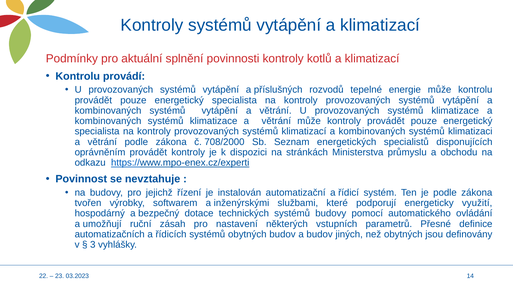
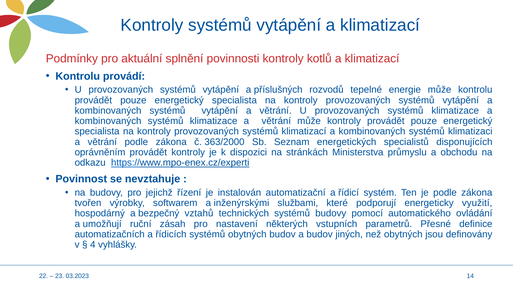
708/2000: 708/2000 -> 363/2000 (224, 142)
dotace: dotace -> vztahů (199, 213)
3: 3 -> 4 (93, 244)
